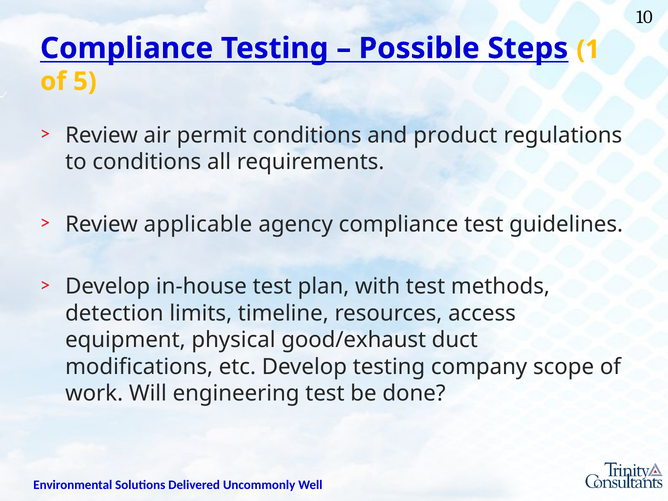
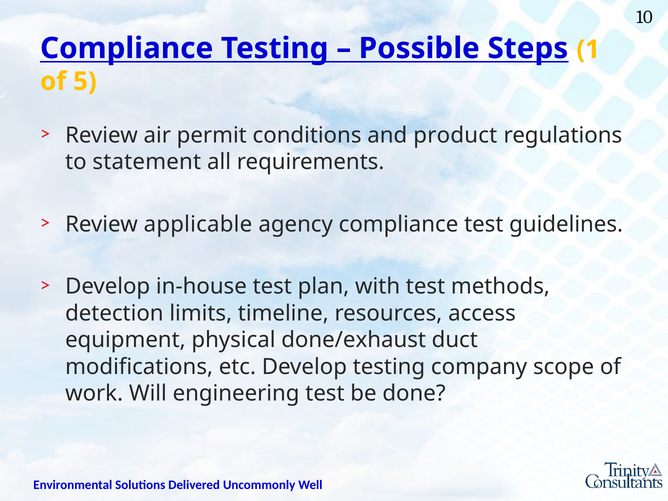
to conditions: conditions -> statement (147, 162)
good/exhaust: good/exhaust -> done/exhaust (354, 340)
